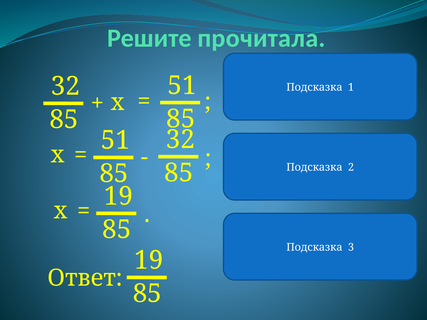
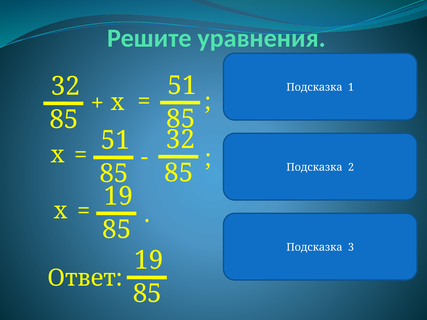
Решите прочитала: прочитала -> уравнения (262, 38)
